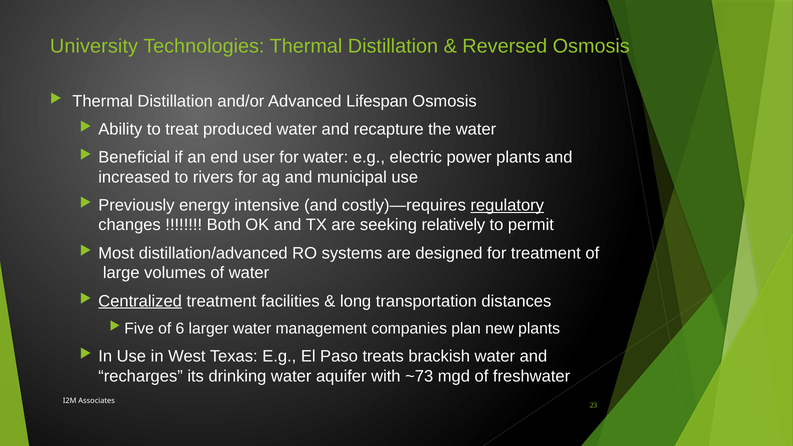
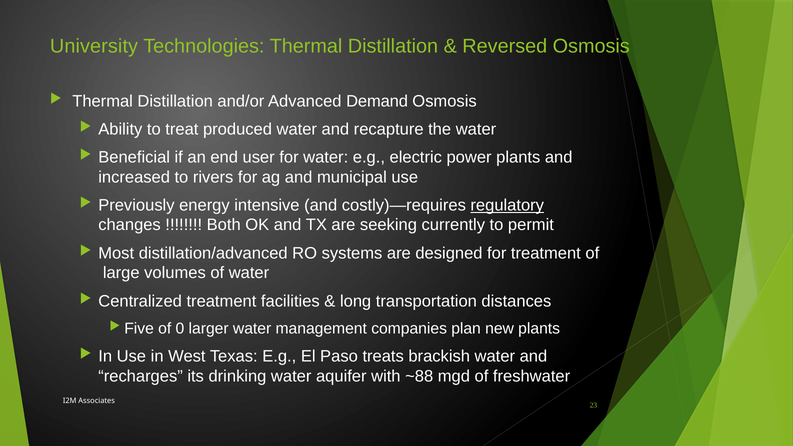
Lifespan: Lifespan -> Demand (377, 101)
relatively: relatively -> currently (453, 225)
Centralized underline: present -> none (140, 301)
6: 6 -> 0 (180, 329)
~73: ~73 -> ~88 (419, 376)
